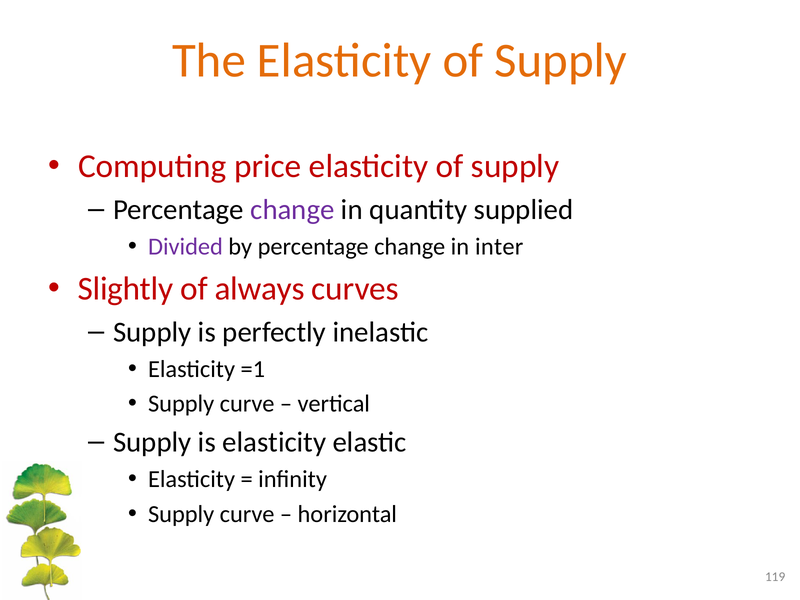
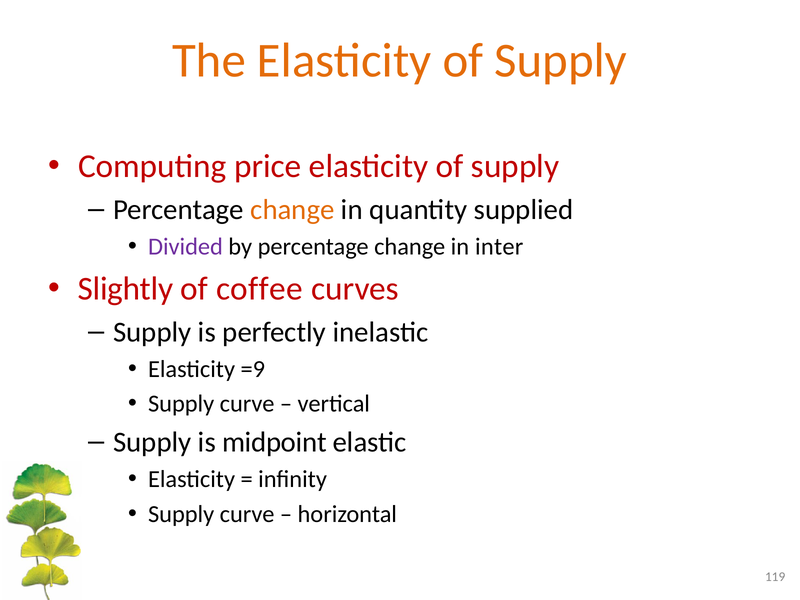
change colour: purple -> orange (292, 210)
always: always -> coffee (259, 289)
=1: =1 -> =9 (253, 369)
is elasticity: elasticity -> midpoint (274, 442)
